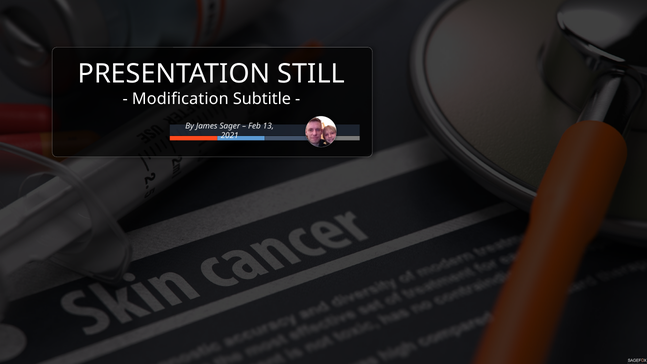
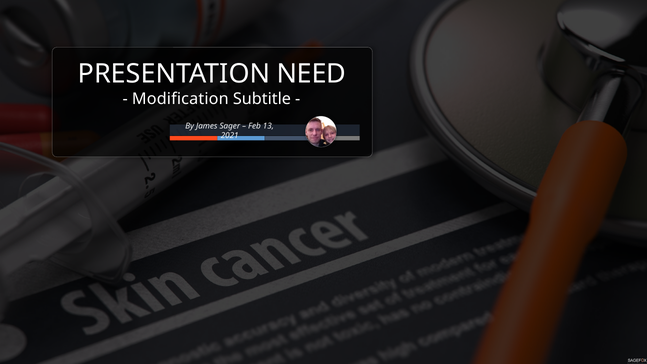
STILL: STILL -> NEED (311, 74)
